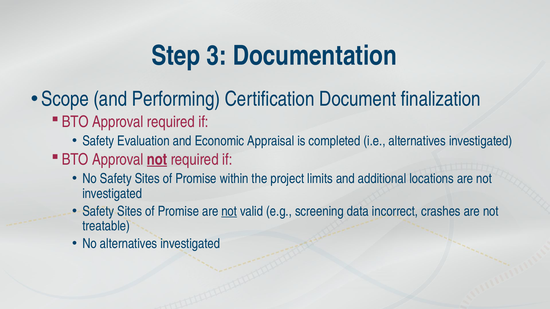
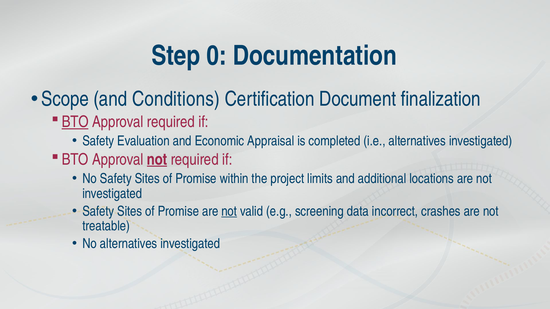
3: 3 -> 0 (217, 56)
Performing: Performing -> Conditions (176, 99)
BTO underline: none -> present (75, 122)
